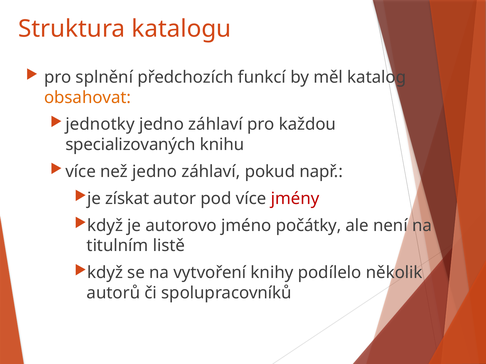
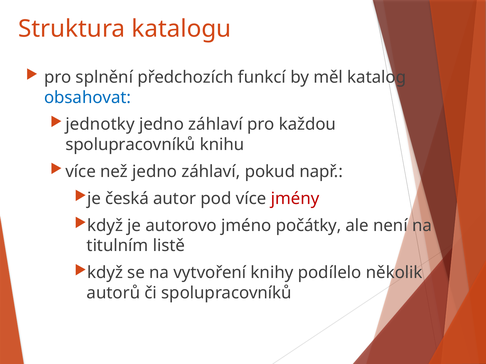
obsahovat colour: orange -> blue (88, 98)
specializovaných: specializovaných -> spolupracovníků (130, 145)
získat: získat -> česká (127, 199)
